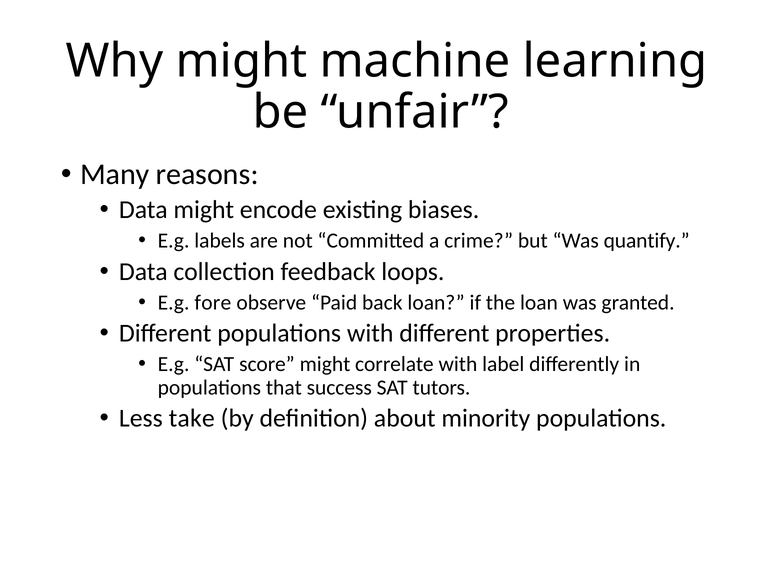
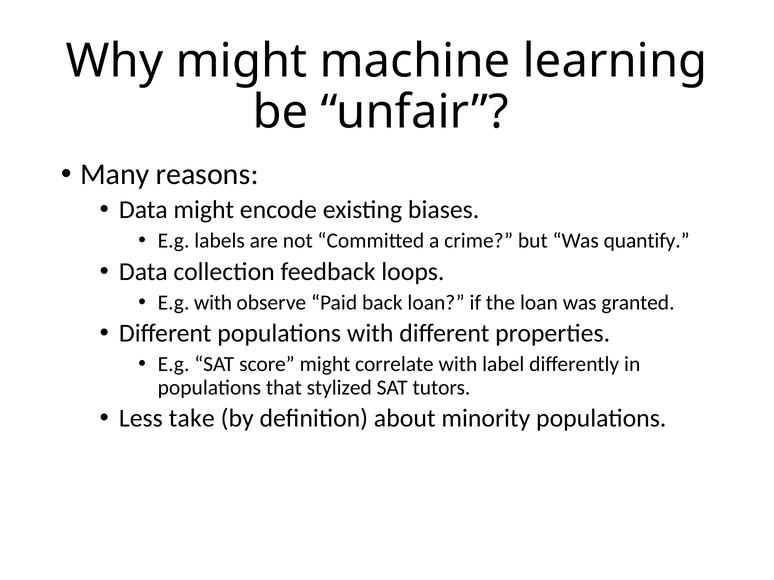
E.g fore: fore -> with (213, 303)
success: success -> stylized (339, 388)
